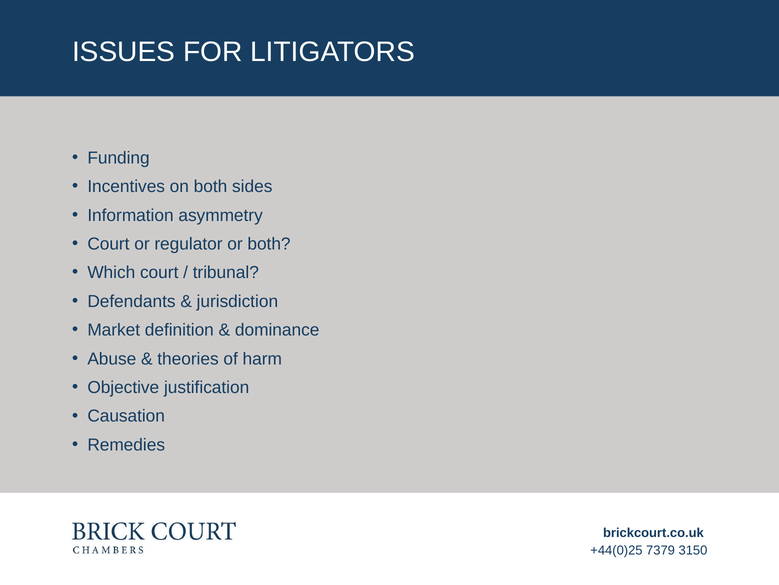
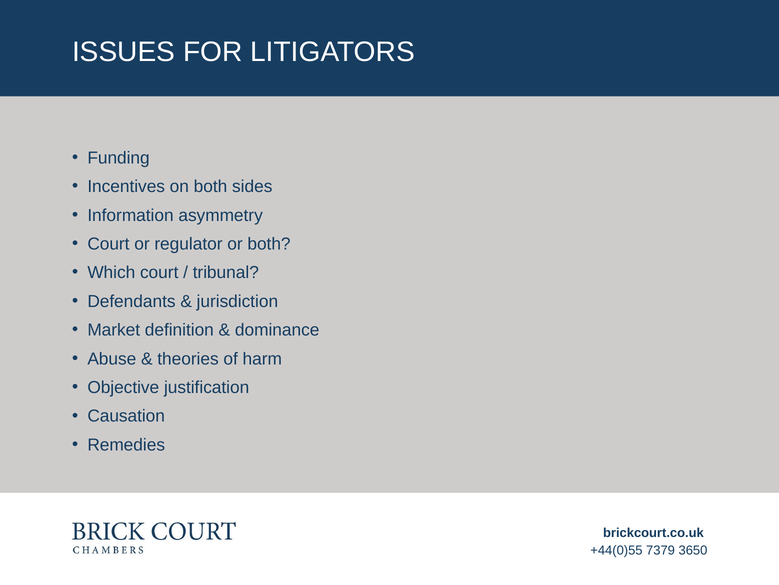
+44(0)25: +44(0)25 -> +44(0)55 (616, 550)
3150: 3150 -> 3650 (693, 550)
